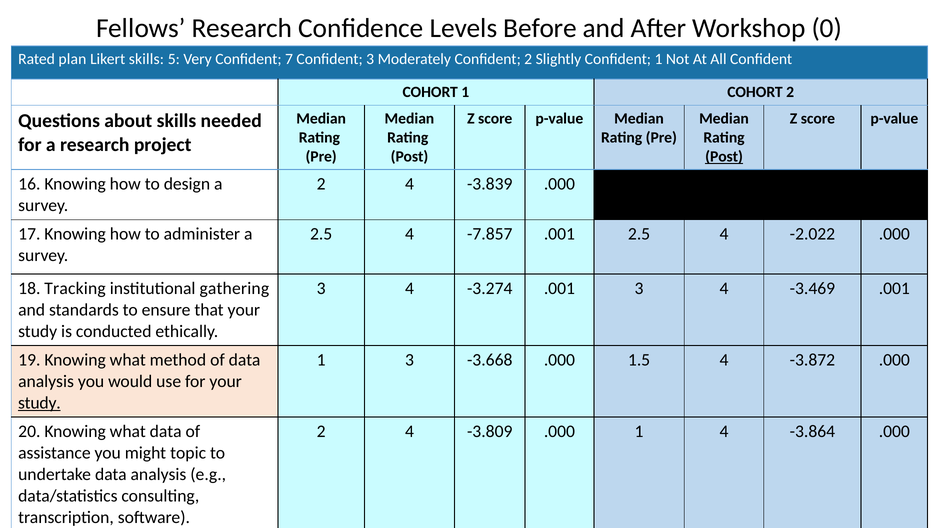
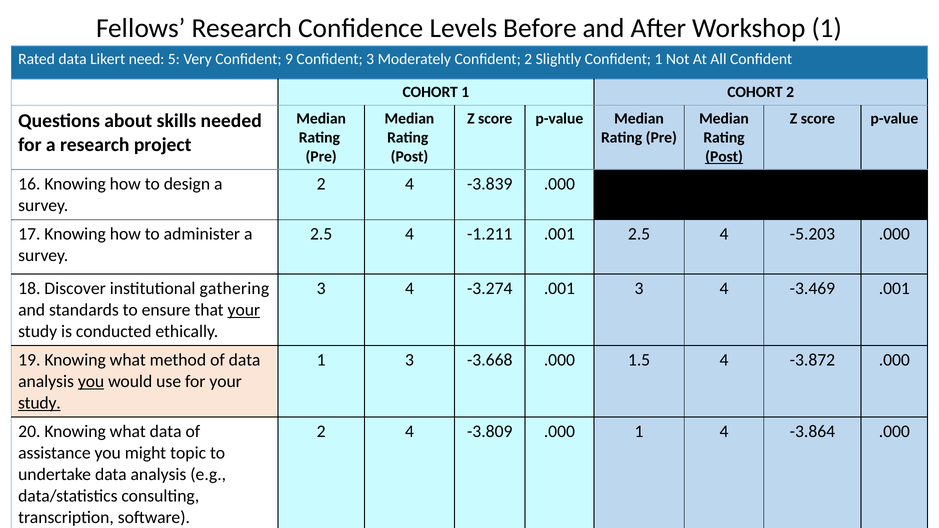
Workshop 0: 0 -> 1 (827, 28)
Rated plan: plan -> data (73, 59)
Likert skills: skills -> need (147, 59)
7: 7 -> 9 (289, 59)
-7.857: -7.857 -> -1.211 (490, 234)
-2.022: -2.022 -> -5.203 (812, 234)
Tracking: Tracking -> Discover (75, 289)
your underline: none -> present (244, 310)
you underline: none -> present (91, 382)
